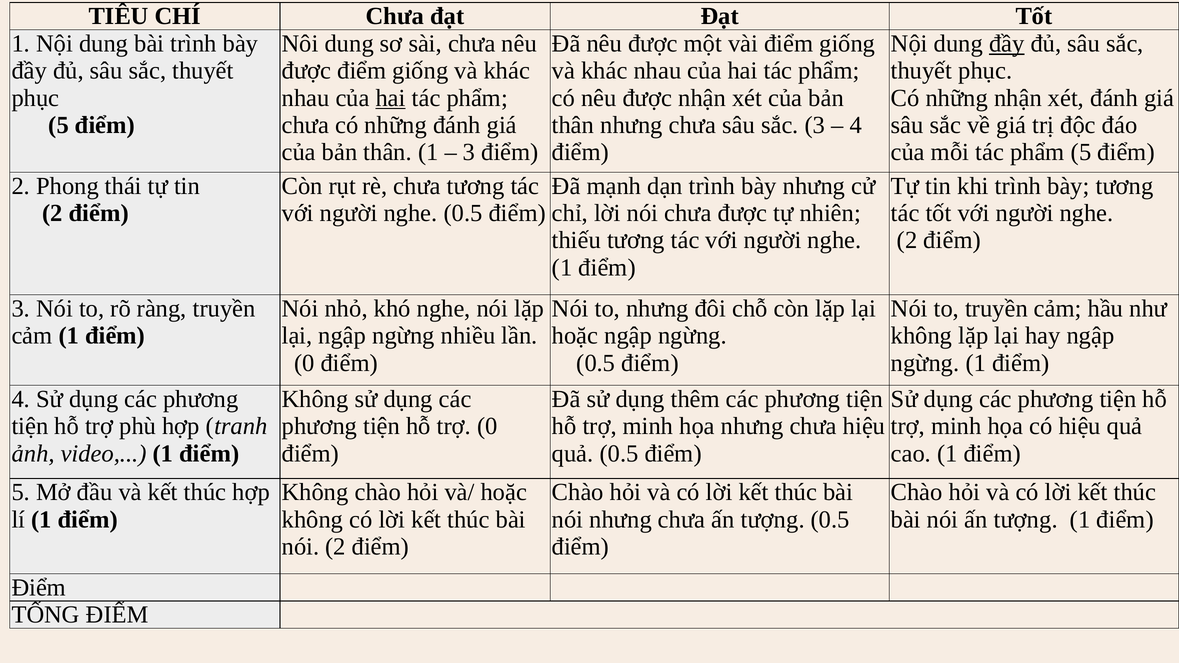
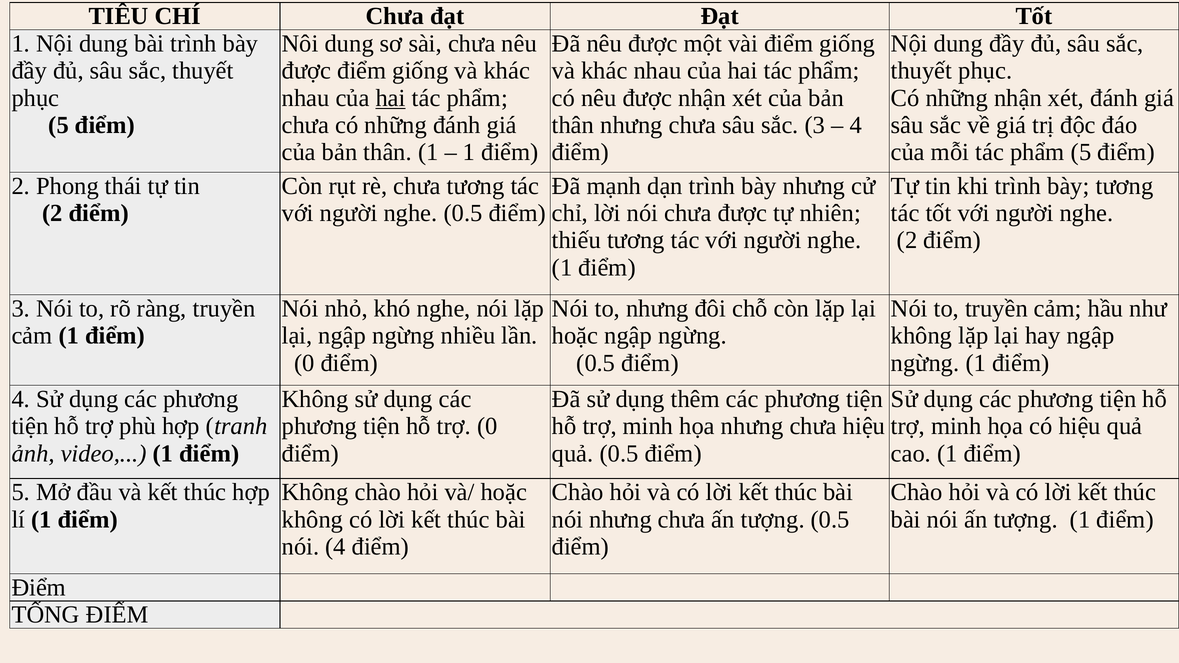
đầy underline: present -> none (1007, 44)
3: 3 -> 1 (469, 152)
nói 2: 2 -> 4 (335, 547)
